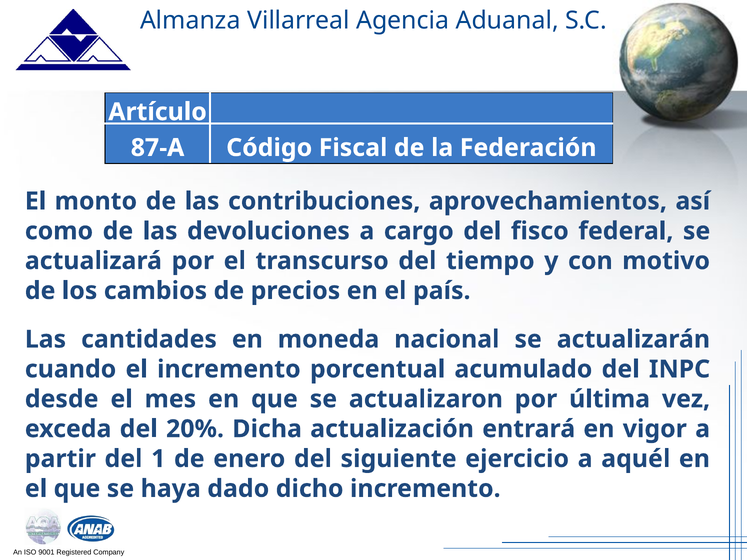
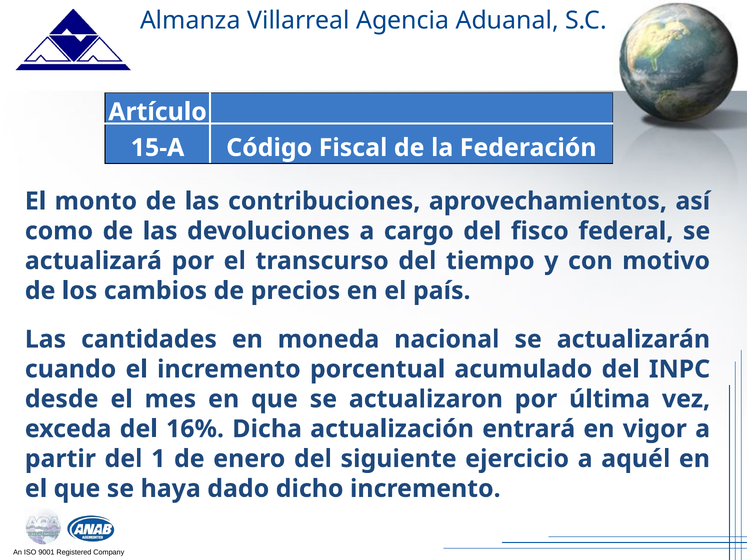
87-A: 87-A -> 15-A (158, 148)
20%: 20% -> 16% (195, 429)
